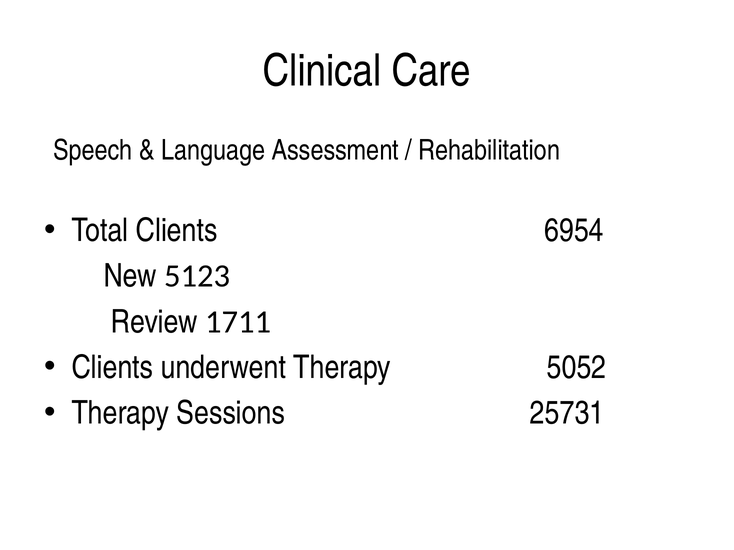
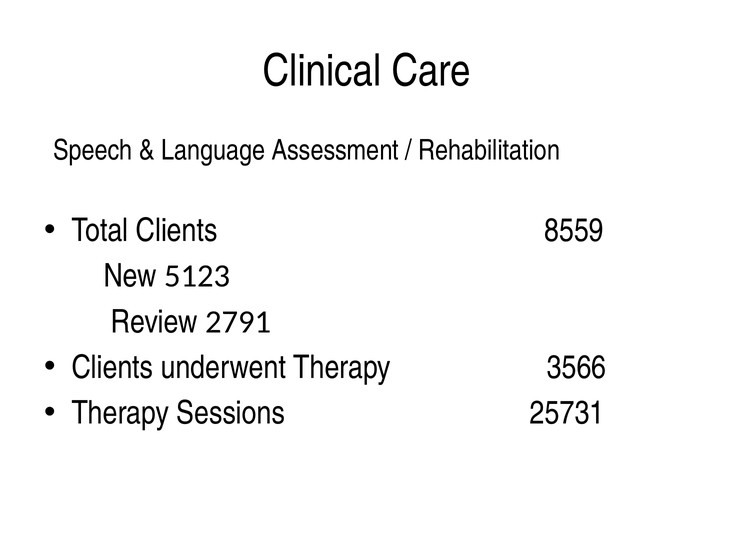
6954: 6954 -> 8559 (574, 231)
1711: 1711 -> 2791 (238, 322)
5052: 5052 -> 3566 (577, 368)
